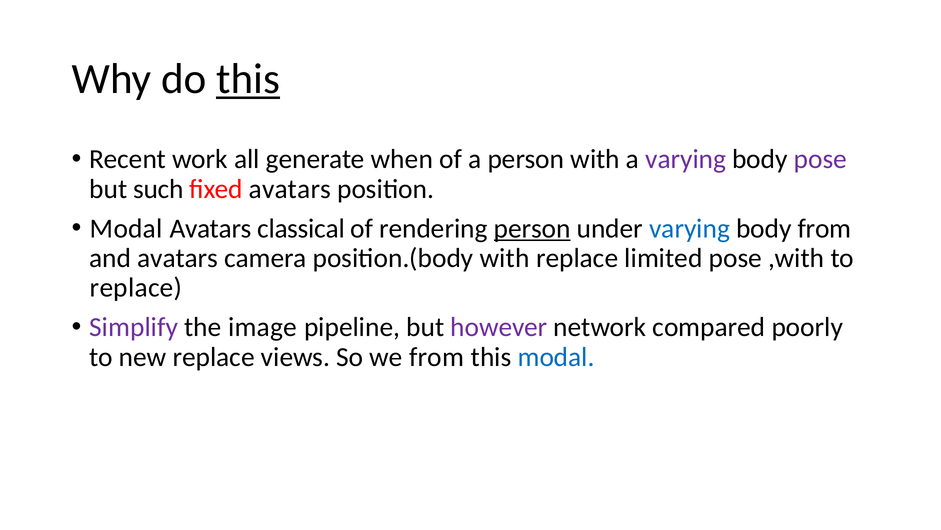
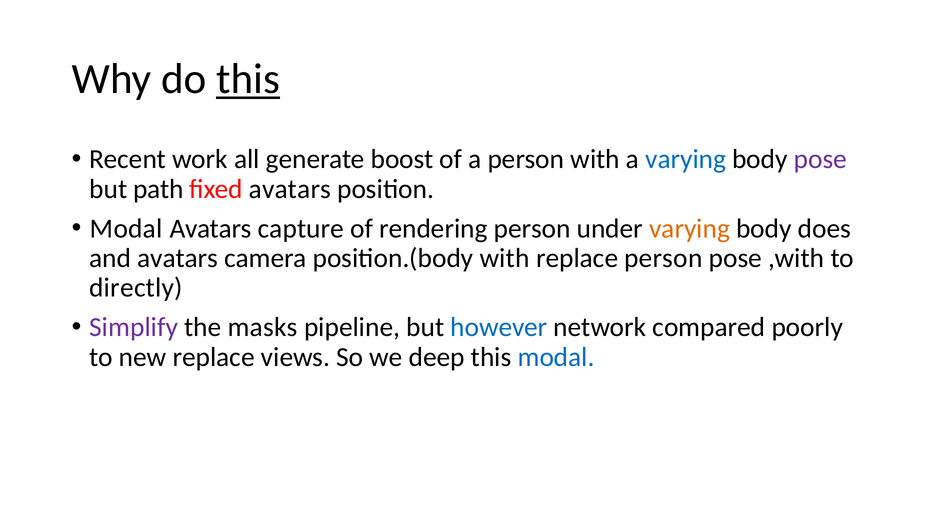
when: when -> boost (402, 159)
varying colour: purple -> blue (686, 159)
such: such -> path (158, 189)
classical: classical -> capture (301, 228)
person underline: present -> none (532, 228)
varying colour: blue -> orange (690, 228)
body from: from -> does (824, 228)
replace limited: limited -> person (663, 258)
replace: replace -> directly (136, 287)
image: image -> masks (263, 327)
however colour: purple -> blue (499, 327)
we from: from -> deep (437, 357)
